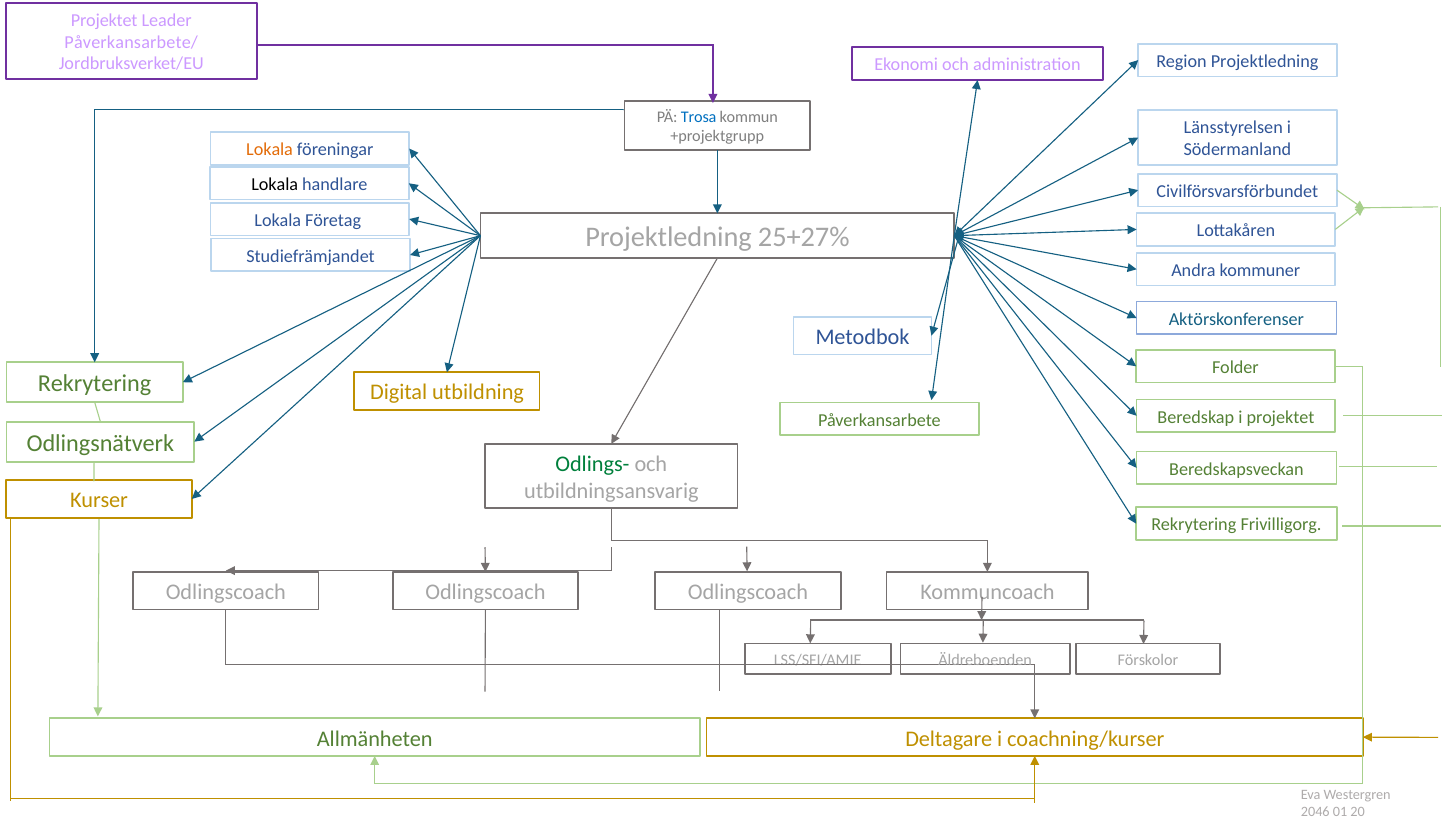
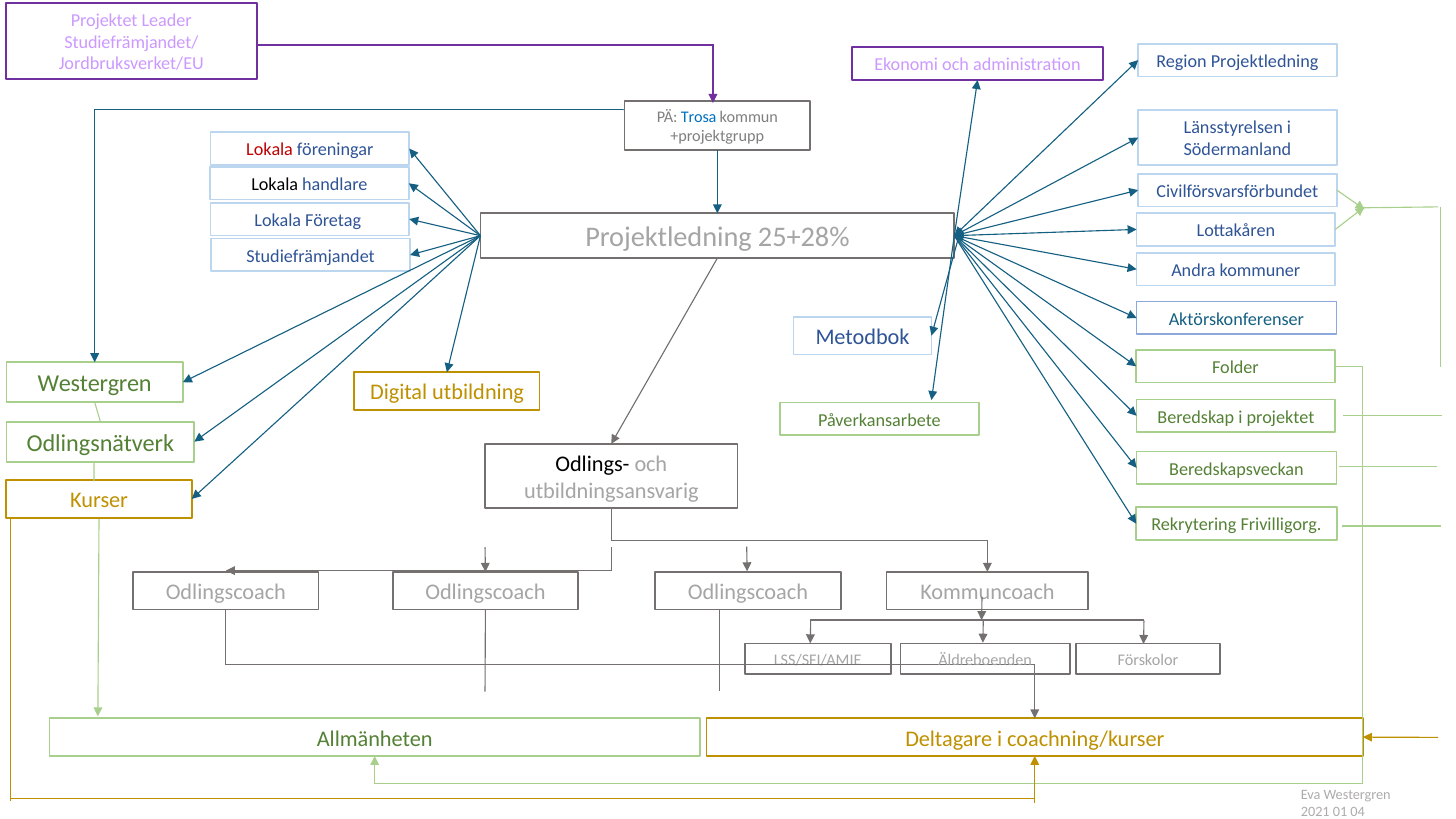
Påverkansarbete/: Påverkansarbete/ -> Studiefrämjandet/ (131, 42)
Lokala colour: orange -> red (270, 150)
25+27%: 25+27% -> 25+28% (804, 238)
Rekrytering: Rekrytering -> Westergren (95, 384)
Odlings- colour: green -> black (592, 464)
2046: 2046 -> 2021 (1315, 811)
20: 20 -> 04 (1358, 811)
